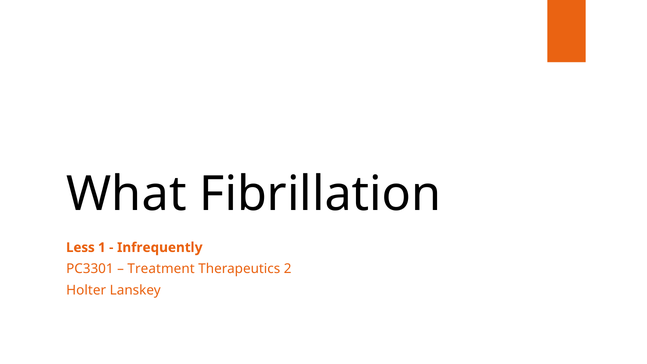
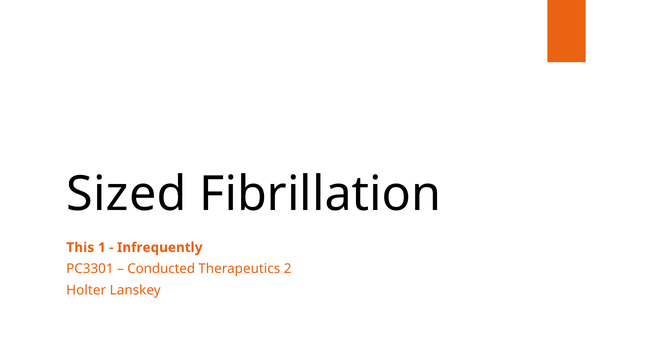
What: What -> Sized (126, 194)
Less: Less -> This (80, 247)
Treatment: Treatment -> Conducted (161, 269)
